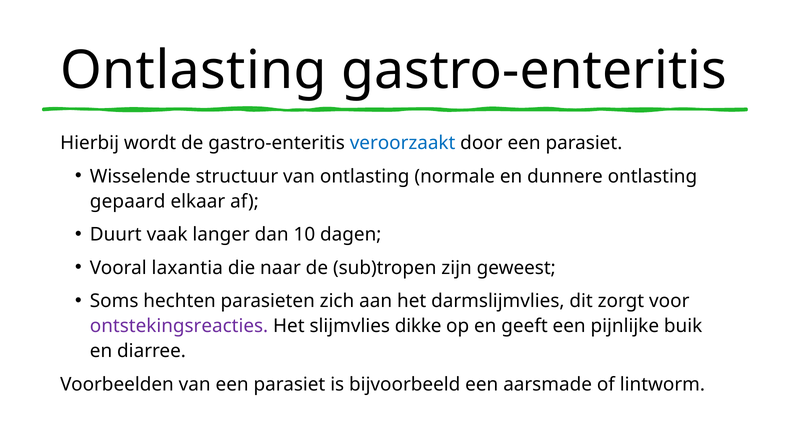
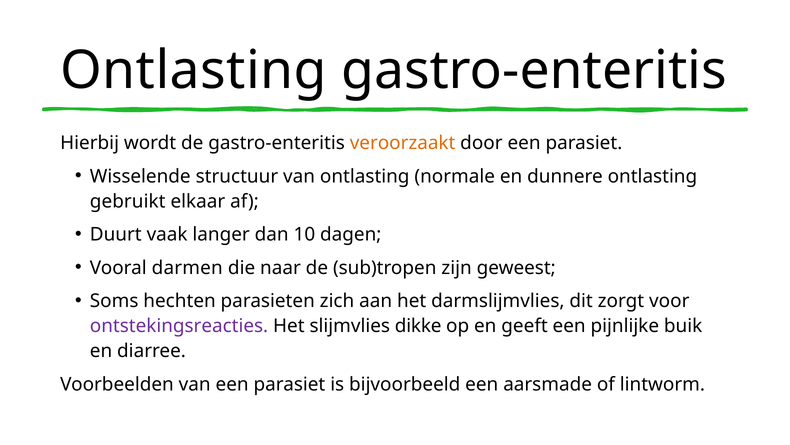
veroorzaakt colour: blue -> orange (403, 143)
gepaard: gepaard -> gebruikt (128, 201)
laxantia: laxantia -> darmen (187, 267)
